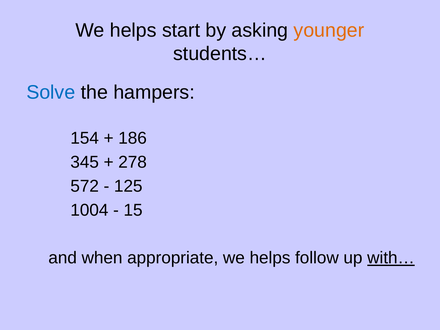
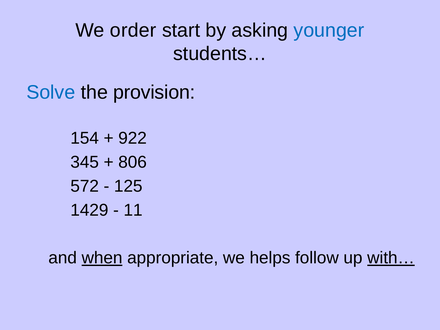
helps: helps -> order (133, 30)
younger colour: orange -> blue (329, 30)
hampers: hampers -> provision (154, 92)
186: 186 -> 922 (133, 138)
278: 278 -> 806 (133, 162)
1004: 1004 -> 1429 (89, 210)
15: 15 -> 11 (133, 210)
when underline: none -> present (102, 258)
